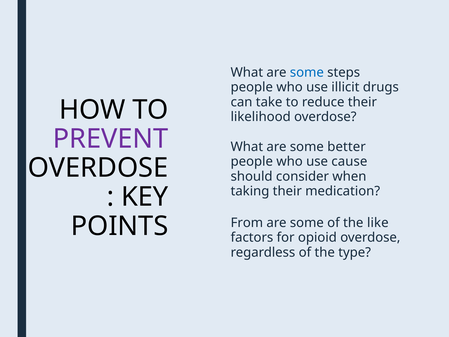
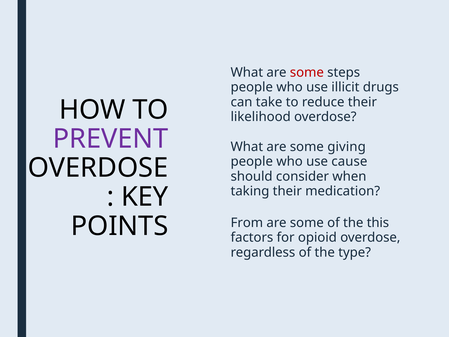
some colour: blue -> red (307, 72)
better: better -> giving (347, 147)
like: like -> this (378, 223)
